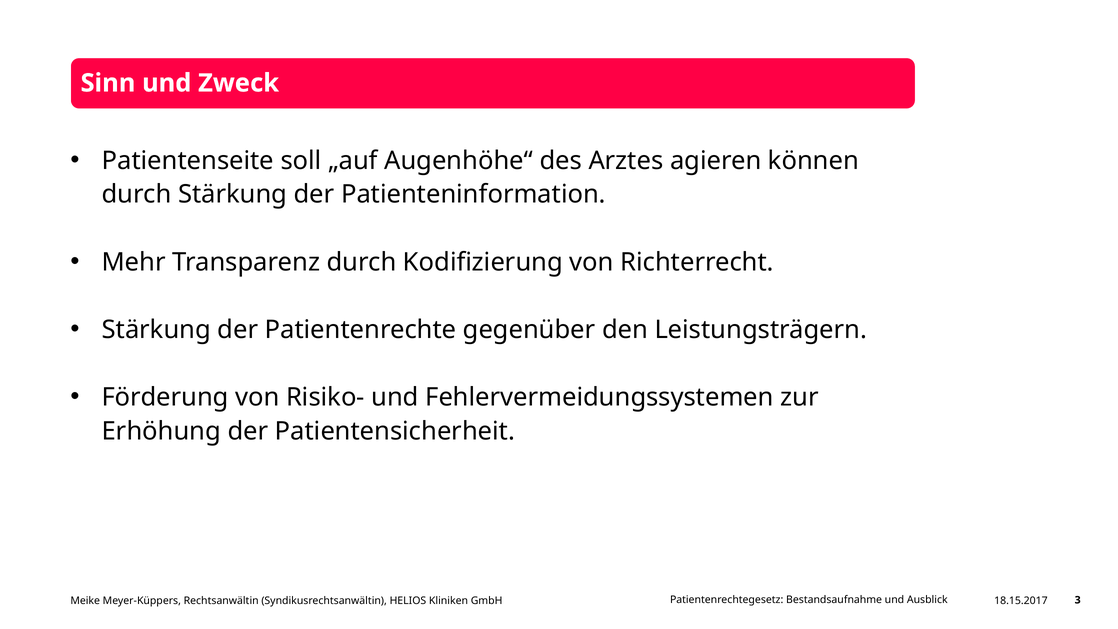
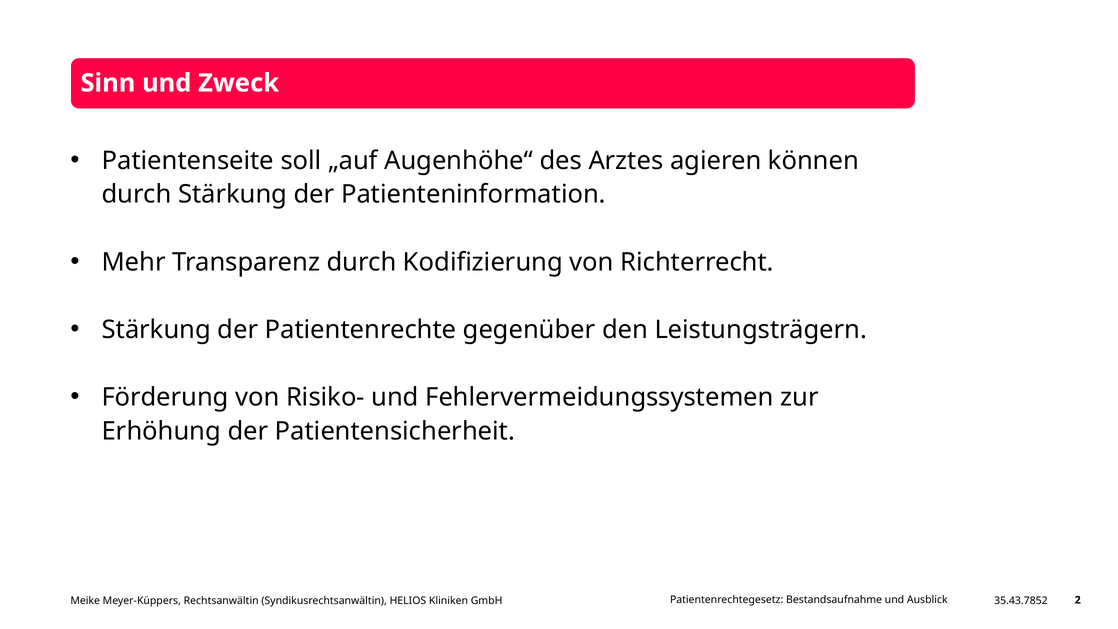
18.15.2017: 18.15.2017 -> 35.43.7852 (1021, 601)
3: 3 -> 2 (1078, 600)
